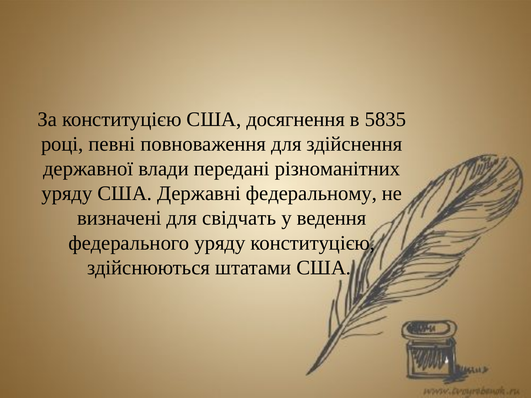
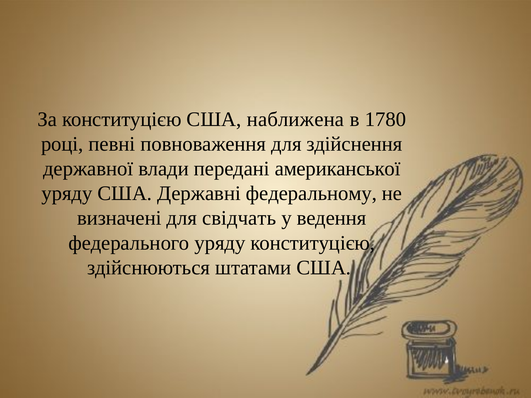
досягнення: досягнення -> наближена (295, 119)
5835: 5835 -> 1780 (385, 119)
різноманітних: різноманітних -> американської (338, 169)
